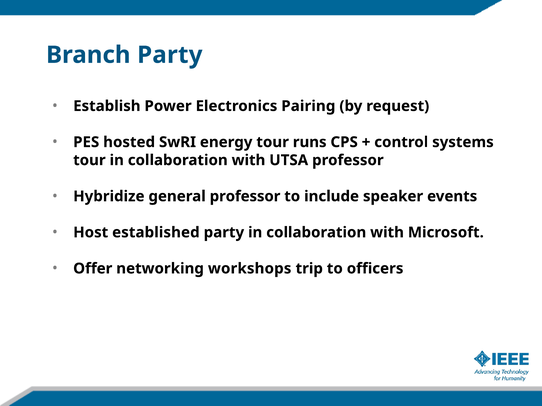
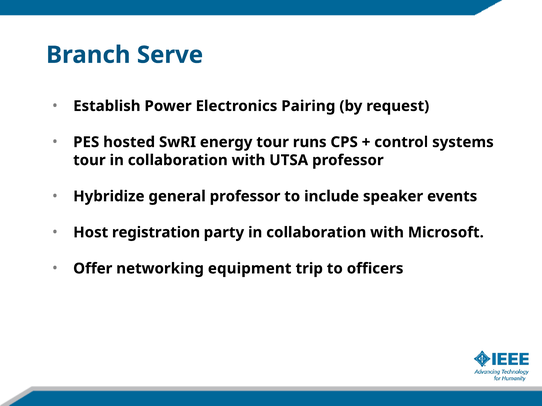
Branch Party: Party -> Serve (170, 55)
established: established -> registration (156, 233)
workshops: workshops -> equipment (250, 269)
